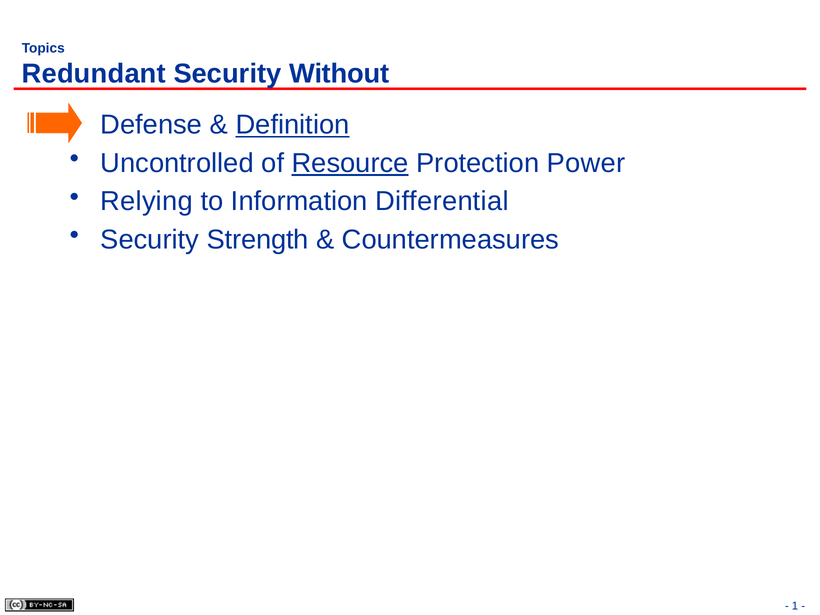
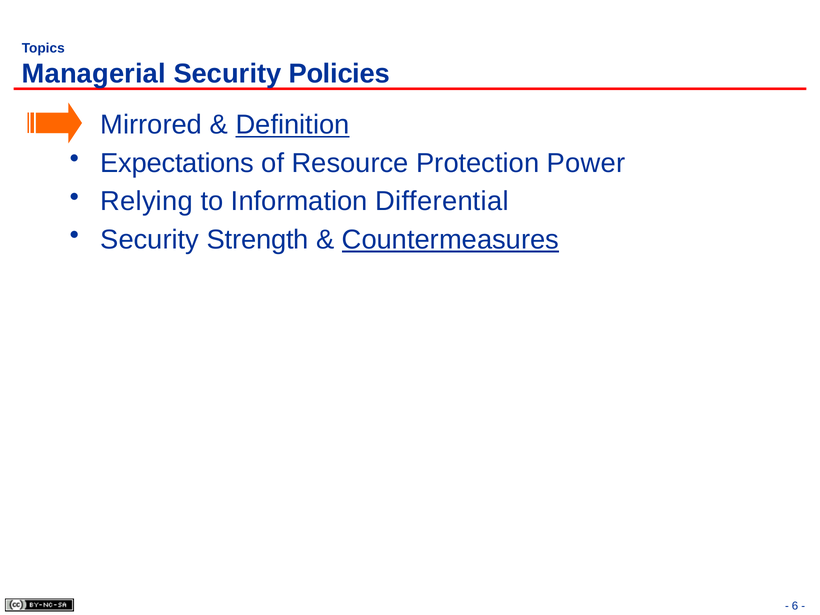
Redundant: Redundant -> Managerial (94, 74)
Without: Without -> Policies (339, 74)
Defense: Defense -> Mirrored (151, 125)
Uncontrolled: Uncontrolled -> Expectations (177, 163)
Resource underline: present -> none (350, 163)
Countermeasures underline: none -> present (450, 240)
1: 1 -> 6 (795, 606)
